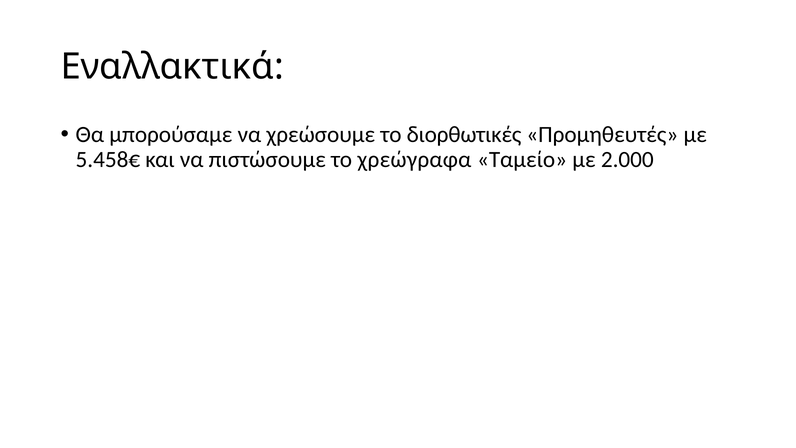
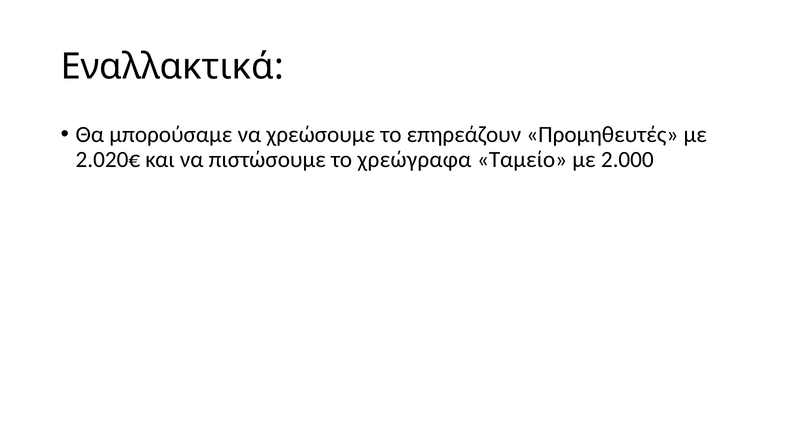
διορθωτικές: διορθωτικές -> επηρεάζουν (464, 135)
5.458€: 5.458€ -> 2.020€ (108, 160)
